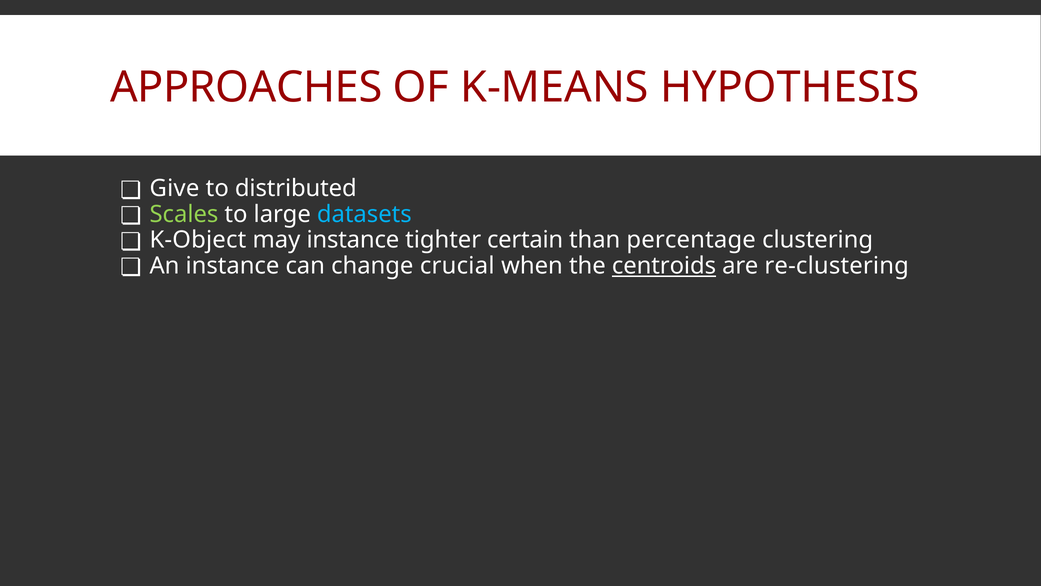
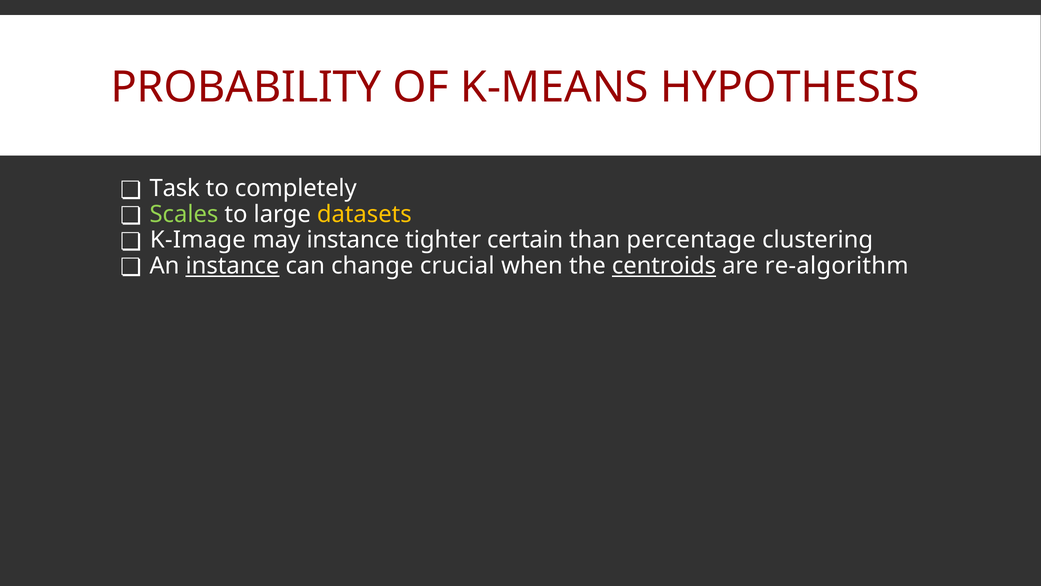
APPROACHES: APPROACHES -> PROBABILITY (246, 88)
Give: Give -> Task (175, 188)
distributed: distributed -> completely (296, 188)
datasets colour: light blue -> yellow (364, 214)
K-Object: K-Object -> K-Image (198, 240)
instance underline: none -> present (232, 266)
re-clustering: re-clustering -> re-algorithm (837, 266)
